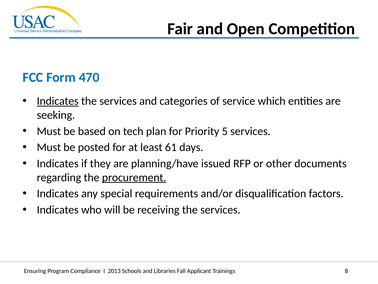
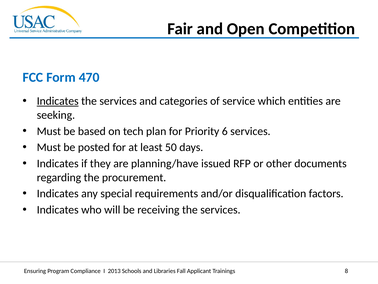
5: 5 -> 6 (225, 131)
61: 61 -> 50 (171, 147)
procurement underline: present -> none (134, 177)
